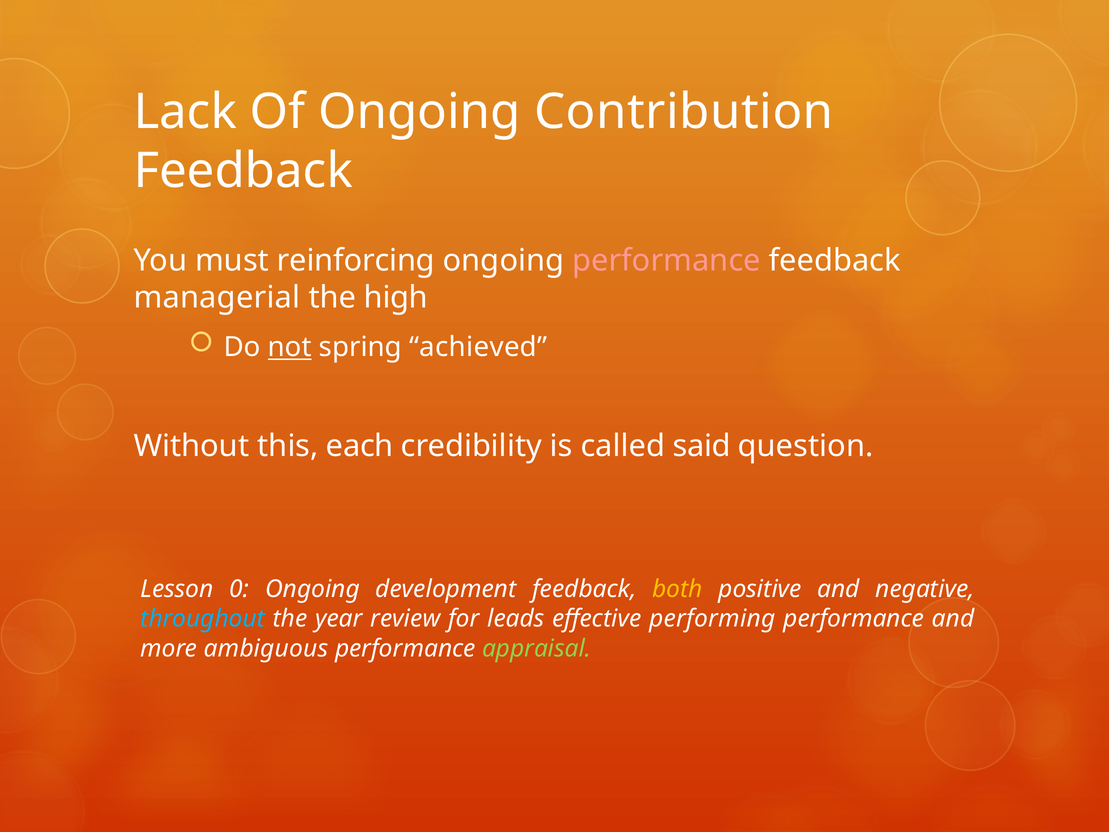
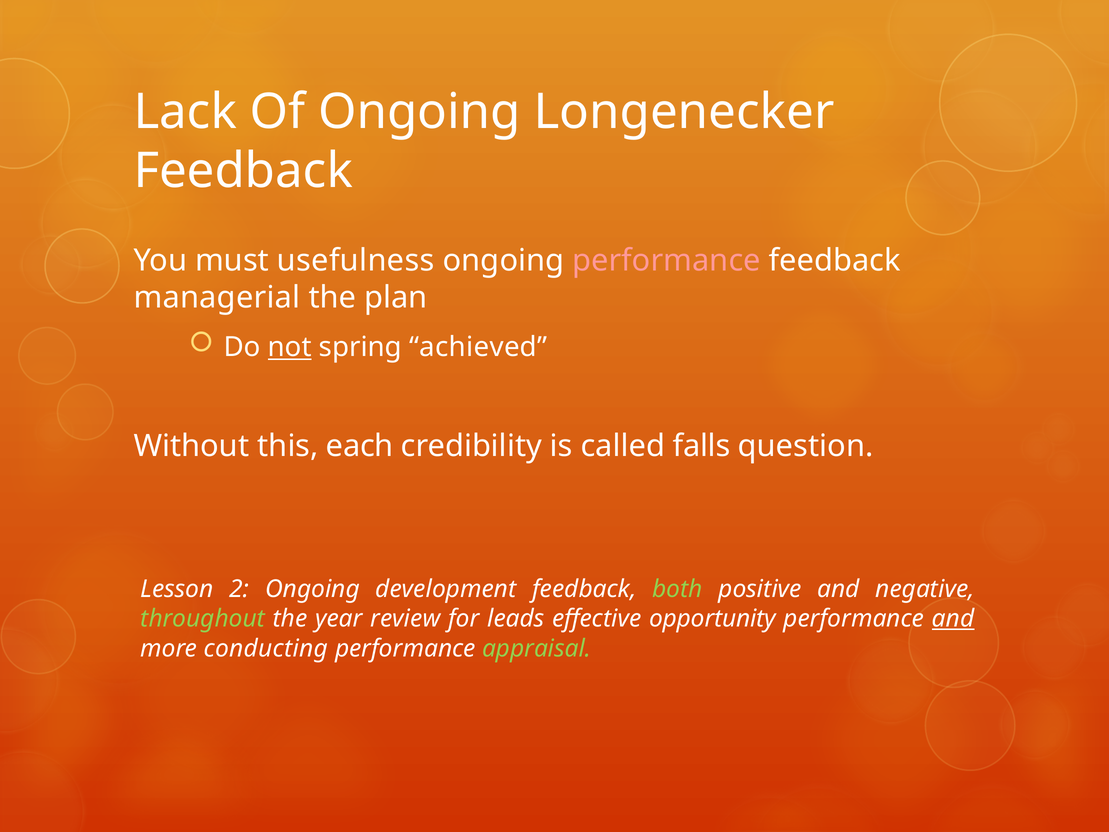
Contribution: Contribution -> Longenecker (684, 112)
reinforcing: reinforcing -> usefulness (356, 260)
high: high -> plan (396, 297)
said: said -> falls (702, 446)
0: 0 -> 2 (239, 589)
both colour: yellow -> light green (677, 589)
throughout colour: light blue -> light green (203, 619)
performing: performing -> opportunity (713, 619)
and underline: none -> present (953, 619)
ambiguous: ambiguous -> conducting (266, 648)
